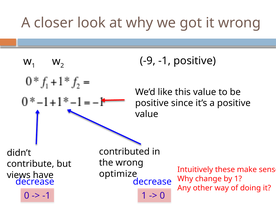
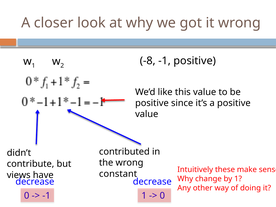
-9: -9 -> -8 (148, 61)
optimize: optimize -> constant (118, 174)
